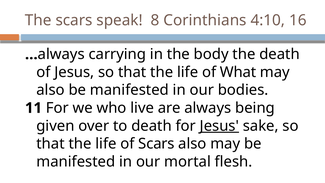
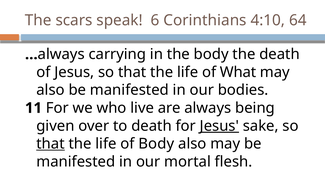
8: 8 -> 6 (155, 20)
16: 16 -> 64 (298, 20)
that underline: none -> present (50, 144)
of Scars: Scars -> Body (156, 144)
